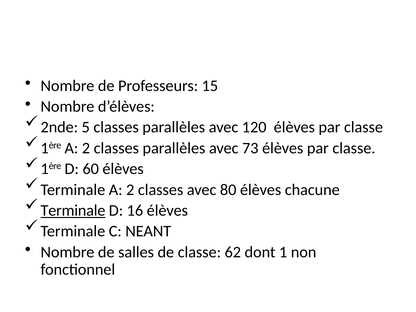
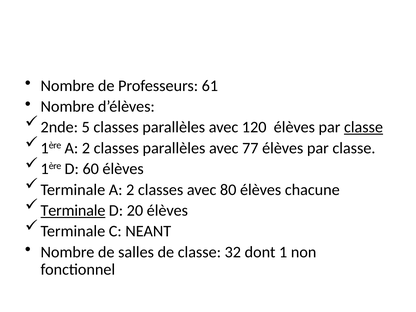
15: 15 -> 61 (210, 86)
classe underline: none -> present (364, 127)
73: 73 -> 77 (250, 148)
16: 16 -> 20 (135, 211)
62: 62 -> 32 (233, 252)
